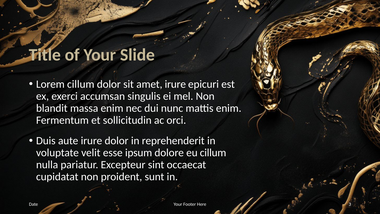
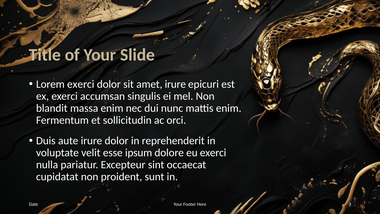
Lorem cillum: cillum -> exerci (81, 84)
eu cillum: cillum -> exerci (213, 153)
